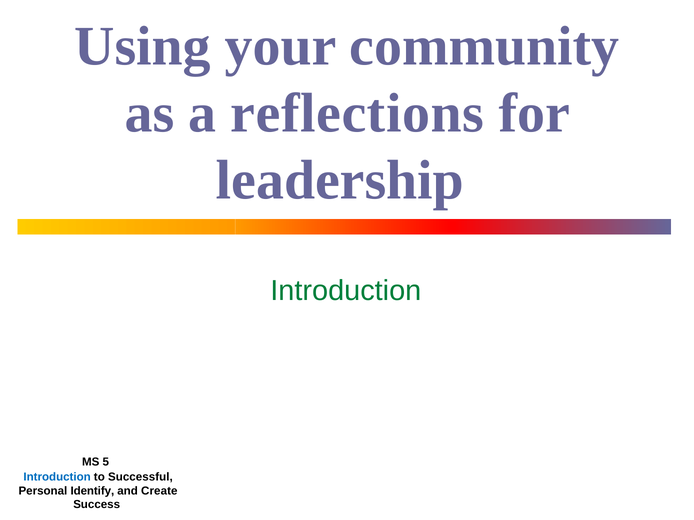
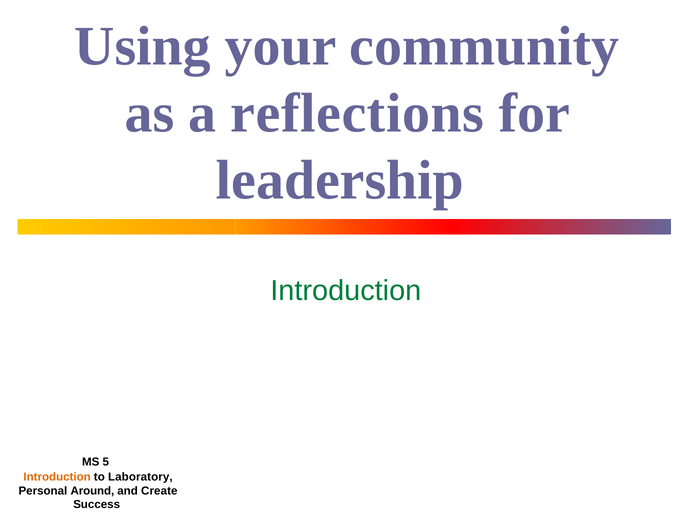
Introduction colour: blue -> orange (57, 477)
Successful: Successful -> Laboratory (140, 477)
Identify: Identify -> Around (92, 491)
